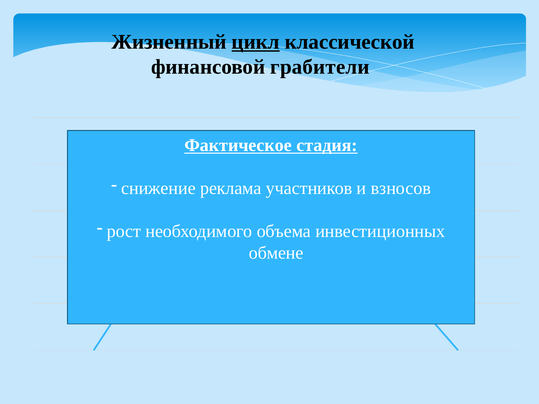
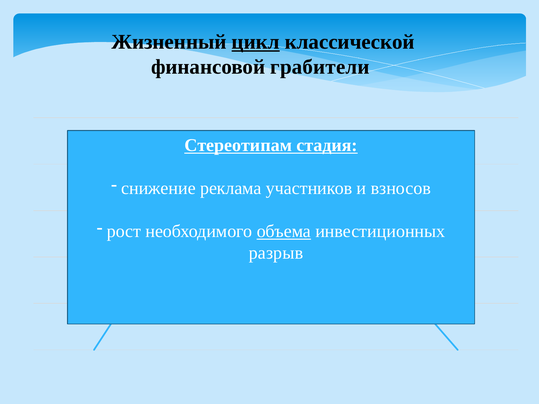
Фактическое: Фактическое -> Стереотипам (238, 145)
объема underline: none -> present (284, 231)
обмене: обмене -> разрыв (276, 253)
